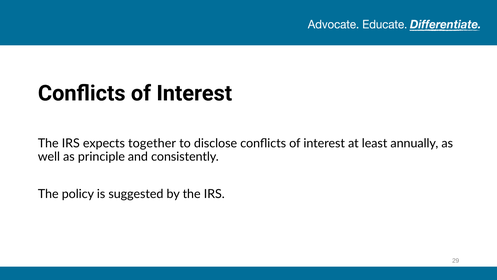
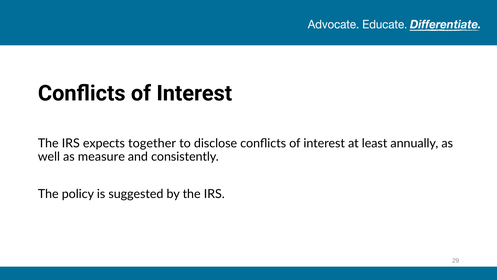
principle: principle -> measure (101, 157)
